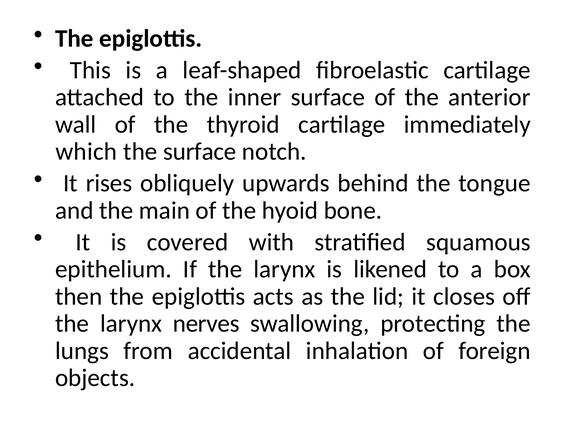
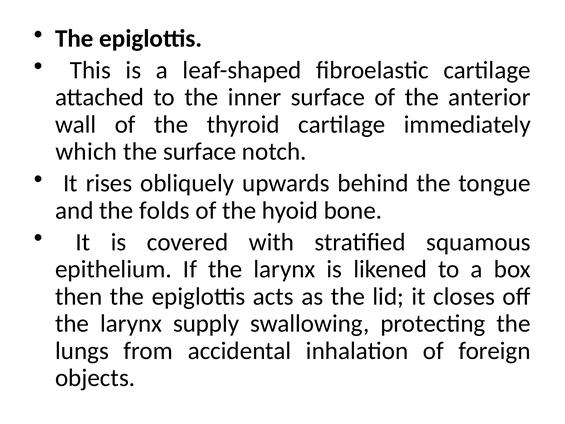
main: main -> folds (164, 210)
nerves: nerves -> supply (206, 323)
